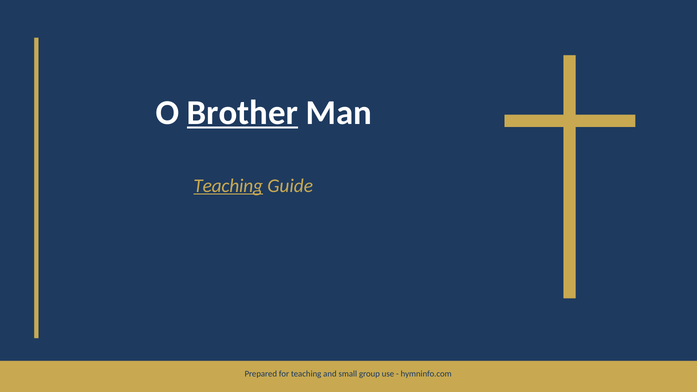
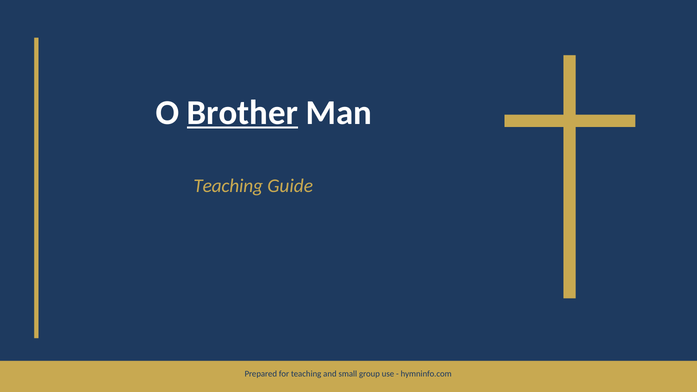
Teaching underline: present -> none (228, 186)
